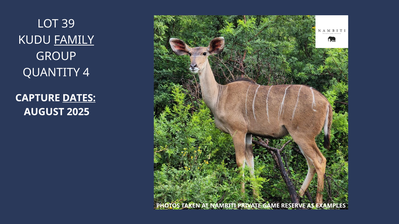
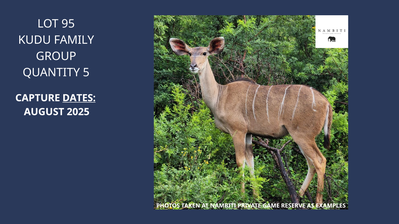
39: 39 -> 95 (68, 24)
FAMILY underline: present -> none (74, 40)
4: 4 -> 5 (86, 73)
